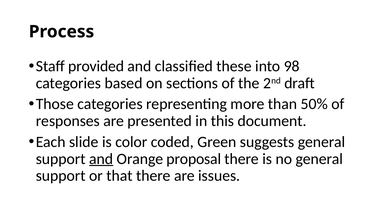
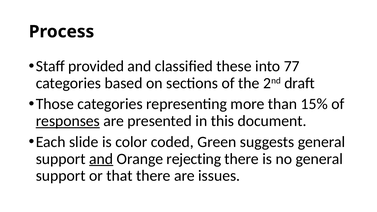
98: 98 -> 77 (292, 66)
50%: 50% -> 15% (314, 104)
responses underline: none -> present (68, 121)
proposal: proposal -> rejecting (194, 159)
